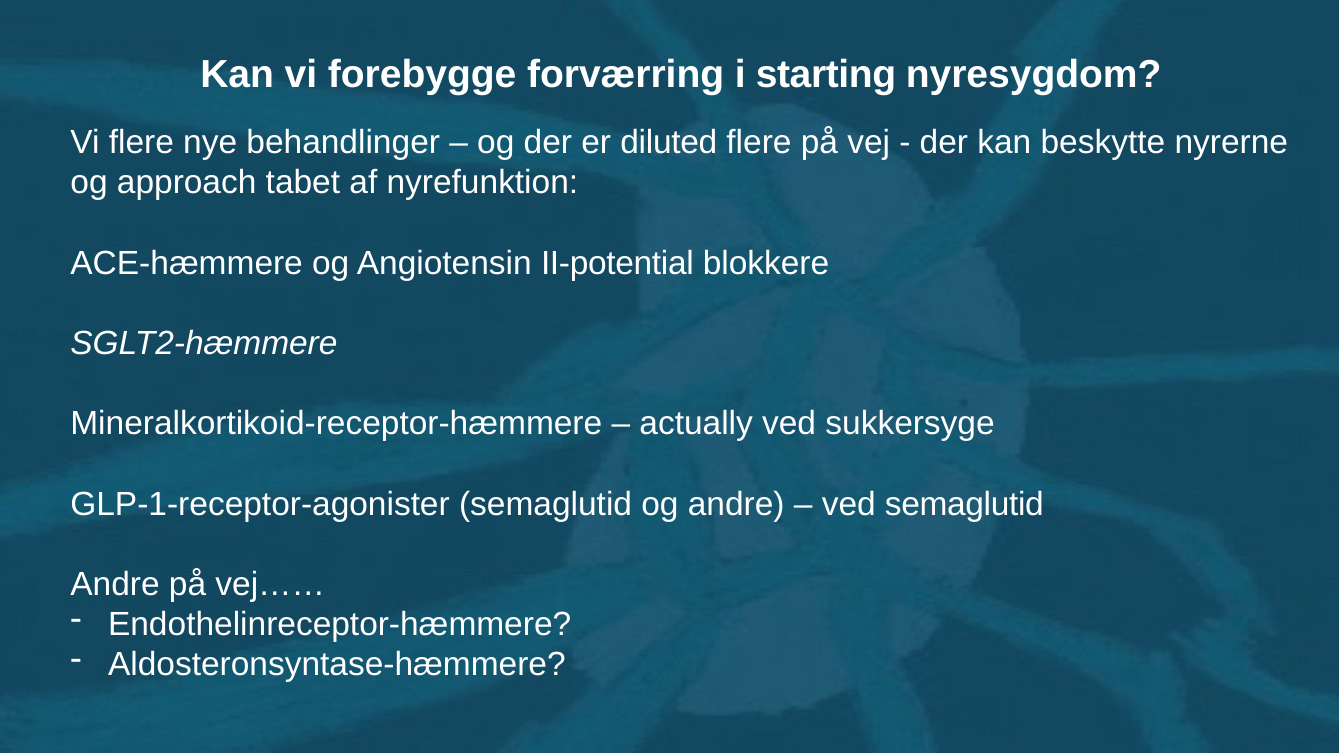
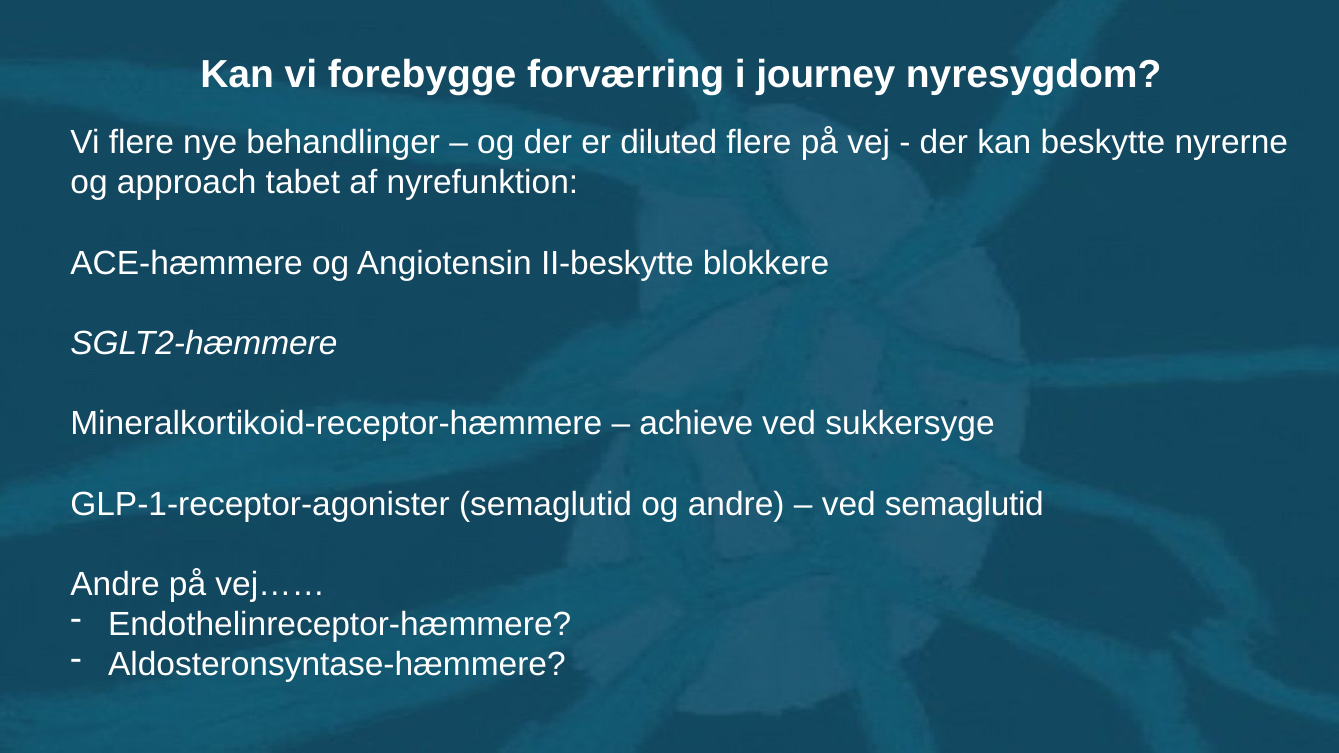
starting: starting -> journey (826, 75)
II-potential: II-potential -> II-beskytte (617, 263)
actually: actually -> achieve (696, 424)
